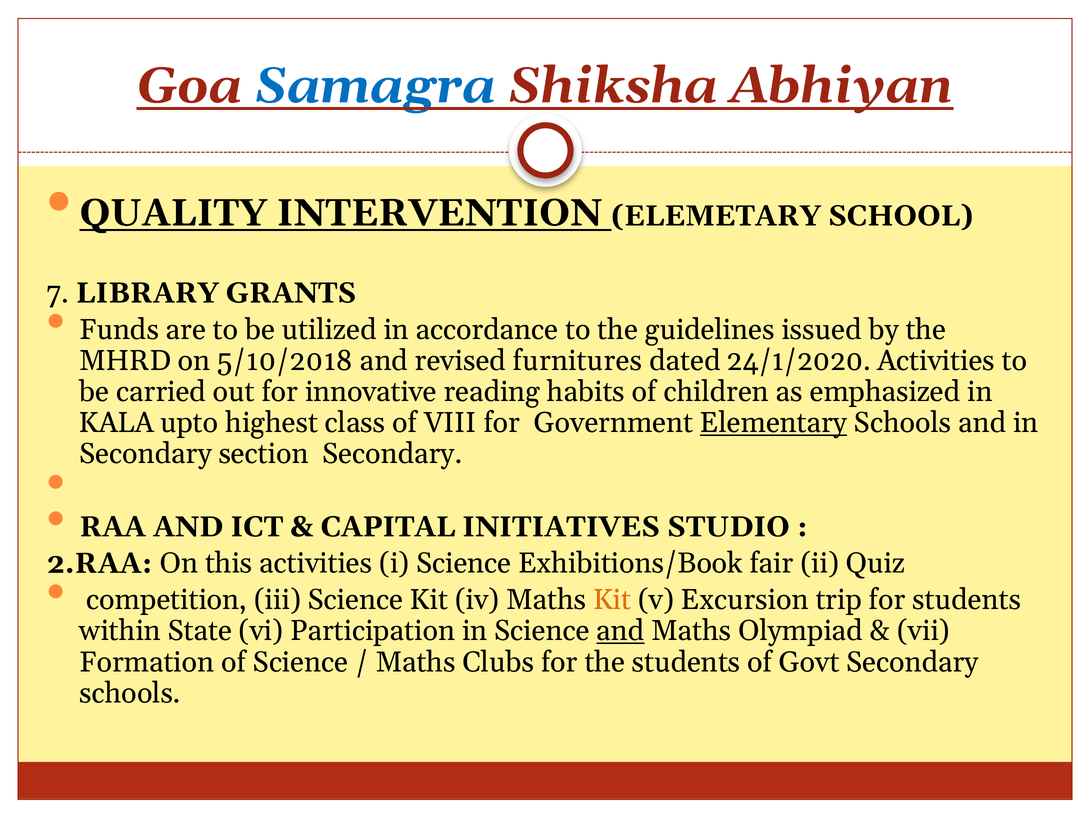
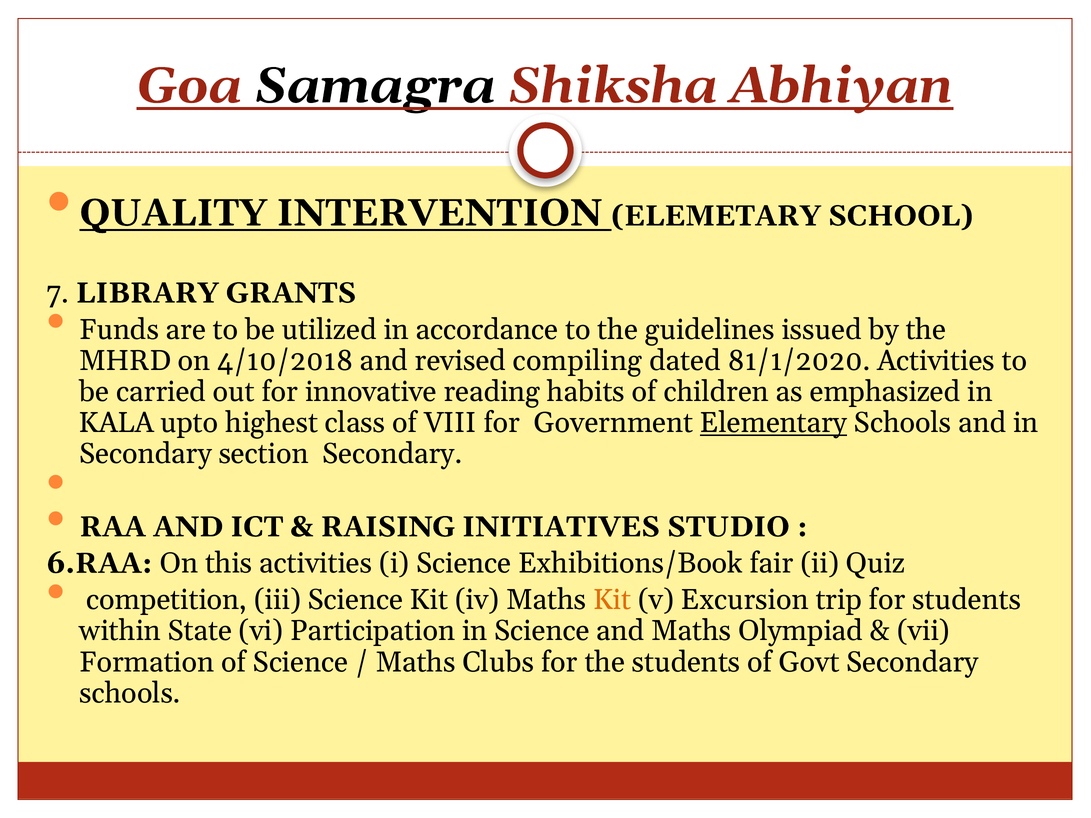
Samagra colour: blue -> black (375, 86)
5/10/2018: 5/10/2018 -> 4/10/2018 (285, 361)
furnitures: furnitures -> compiling (577, 361)
24/1/2020: 24/1/2020 -> 81/1/2020 (799, 361)
CAPITAL: CAPITAL -> RAISING (388, 527)
2.RAA: 2.RAA -> 6.RAA (100, 564)
and underline: present -> none (620, 631)
